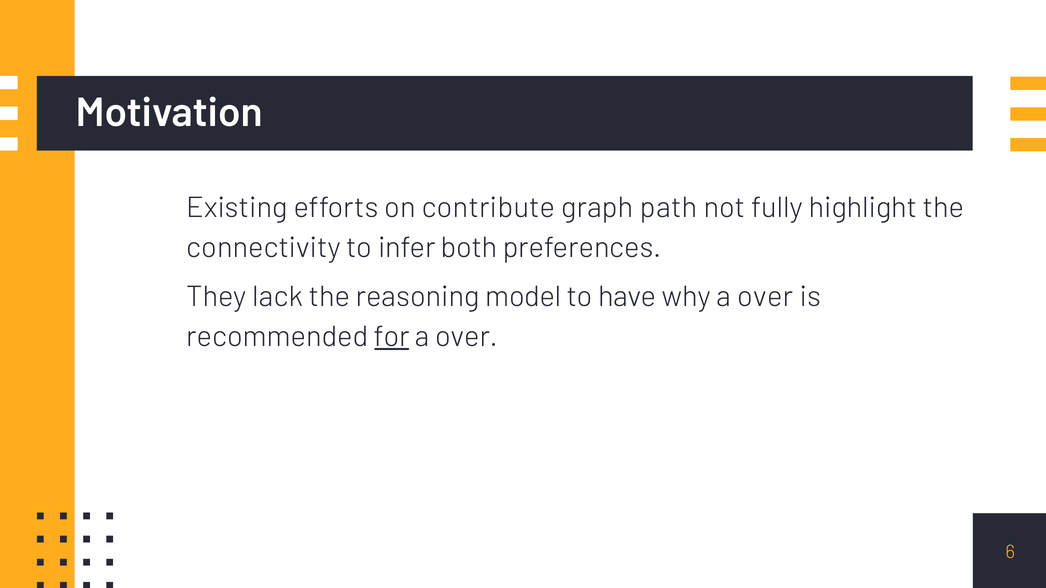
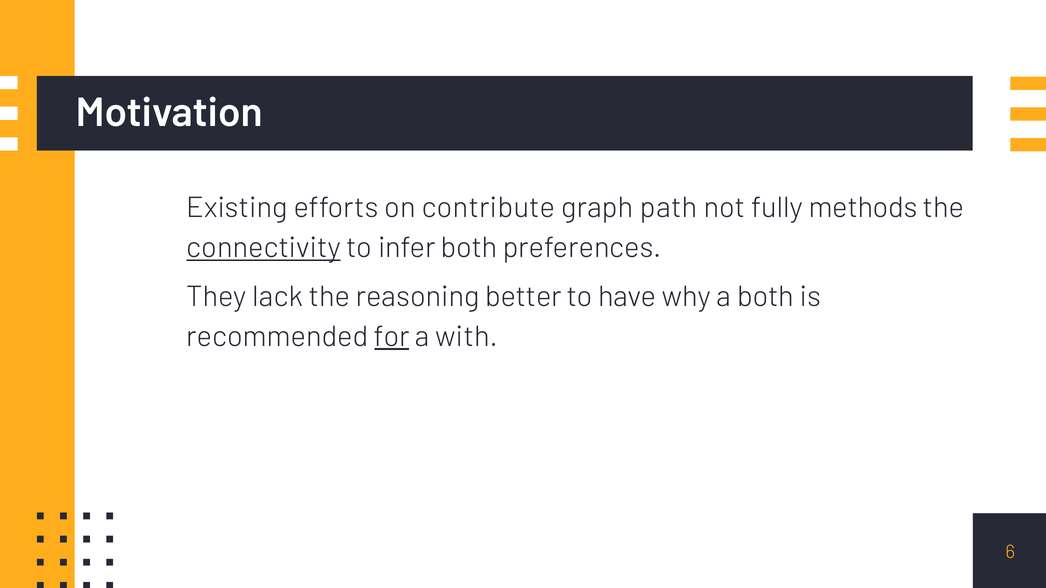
highlight: highlight -> methods (863, 208)
connectivity underline: none -> present (264, 248)
model: model -> better (523, 297)
why a over: over -> both (766, 297)
over: over -> with (467, 337)
